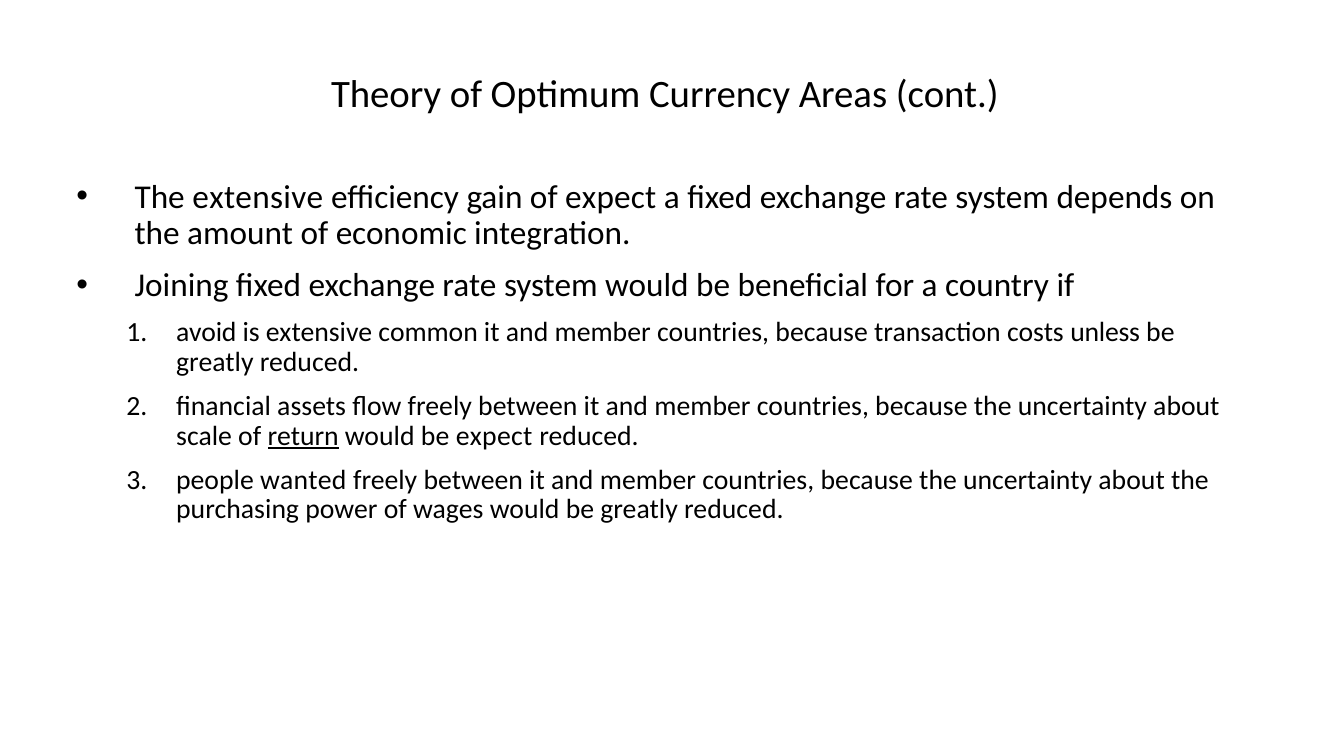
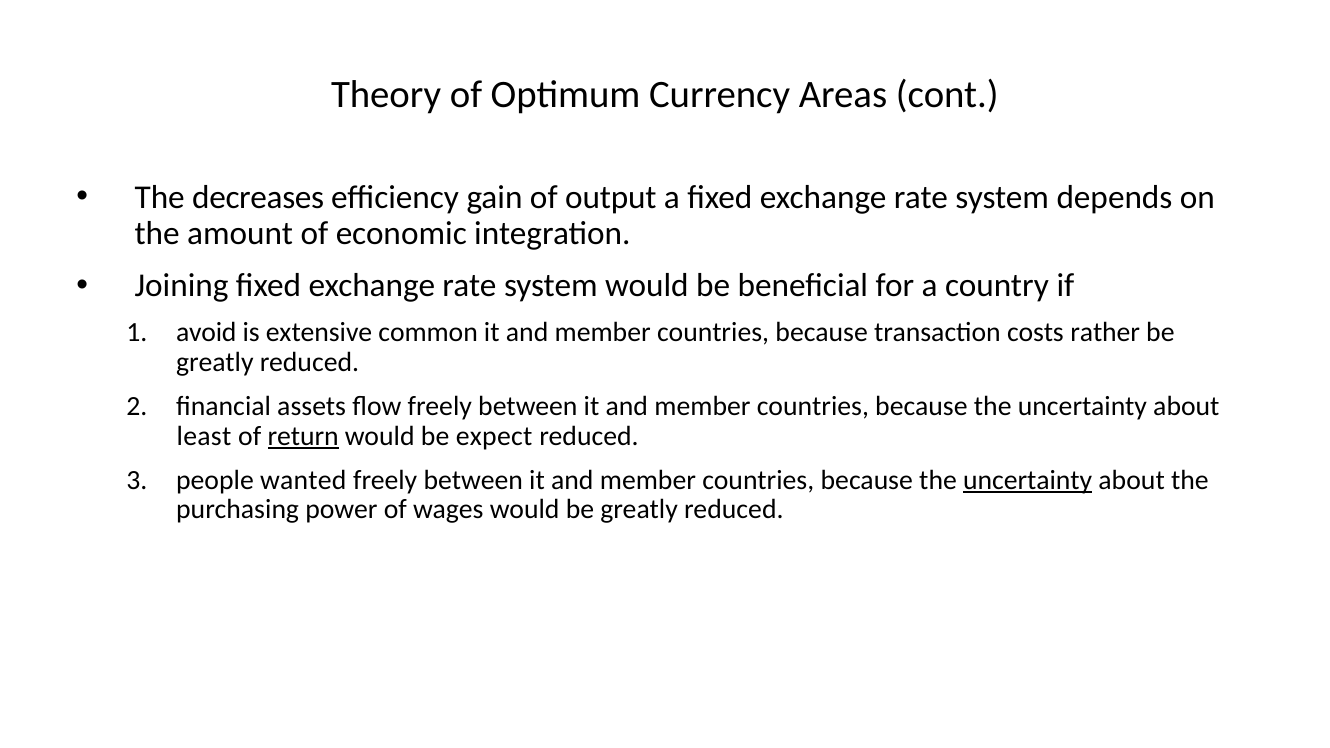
The extensive: extensive -> decreases (258, 197)
of expect: expect -> output (611, 197)
unless: unless -> rather (1105, 333)
scale: scale -> least (204, 436)
uncertainty underline: none -> present (1028, 480)
